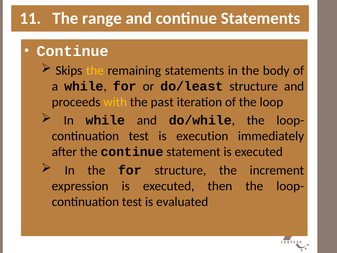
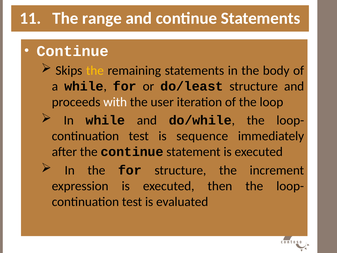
with colour: yellow -> white (115, 102)
past: past -> user (162, 102)
execution: execution -> sequence (202, 136)
